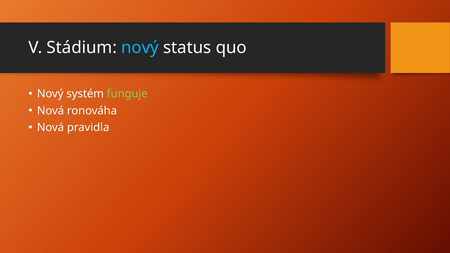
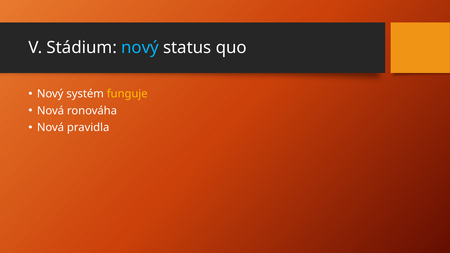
funguje colour: light green -> yellow (127, 94)
